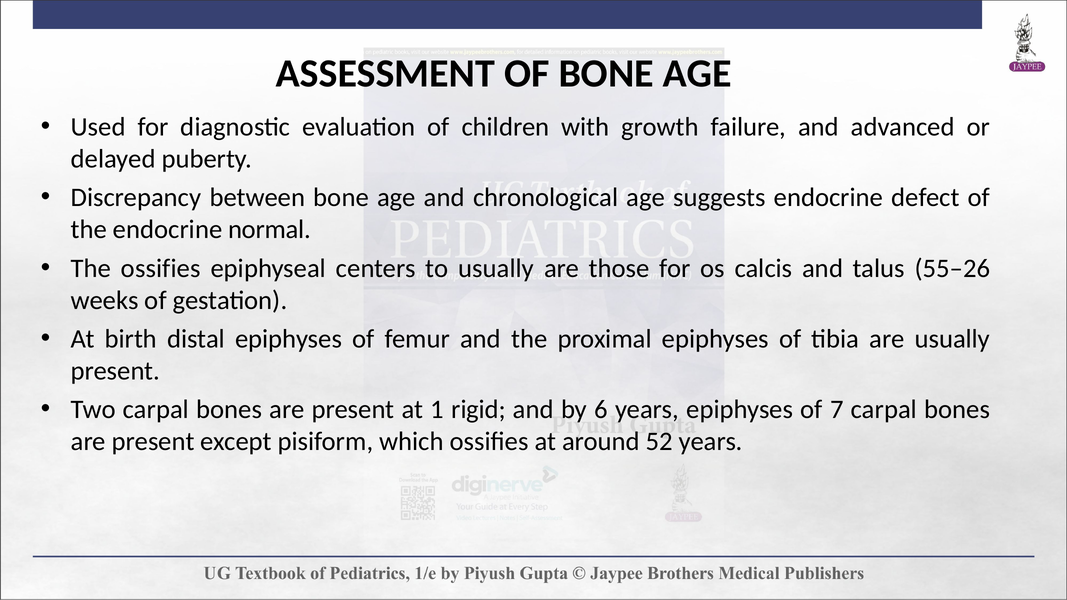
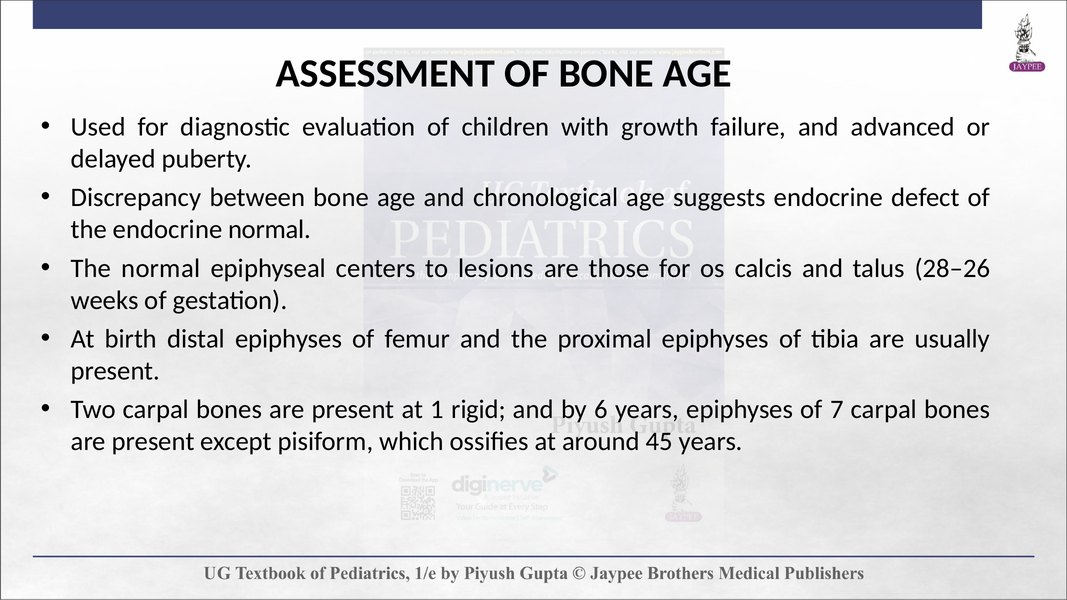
The ossifies: ossifies -> normal (161, 268)
to usually: usually -> lesions (496, 268)
55–26: 55–26 -> 28–26 (952, 268)
52: 52 -> 45 (659, 442)
